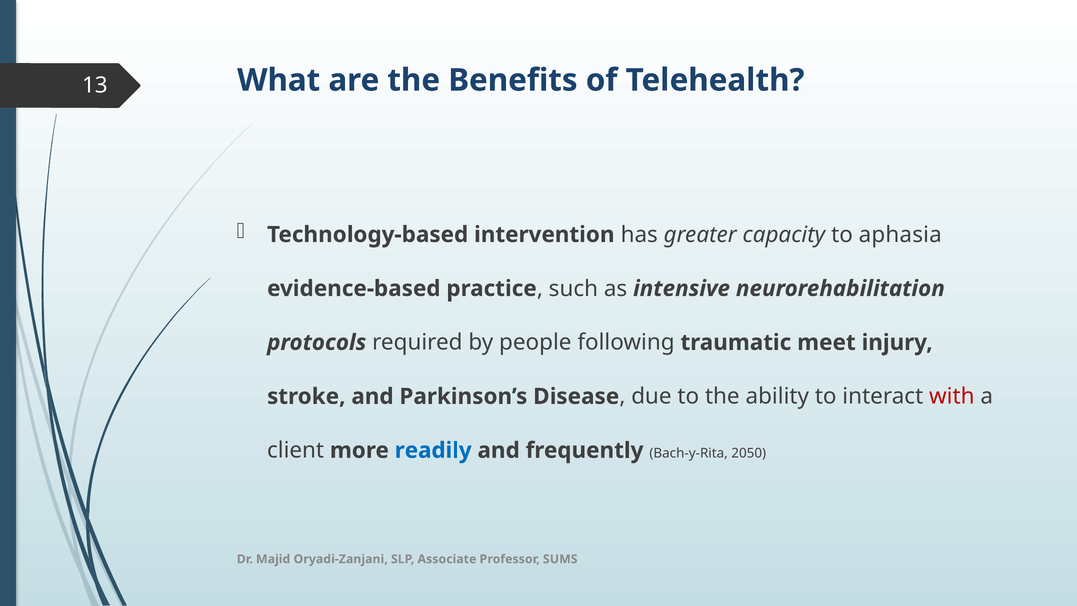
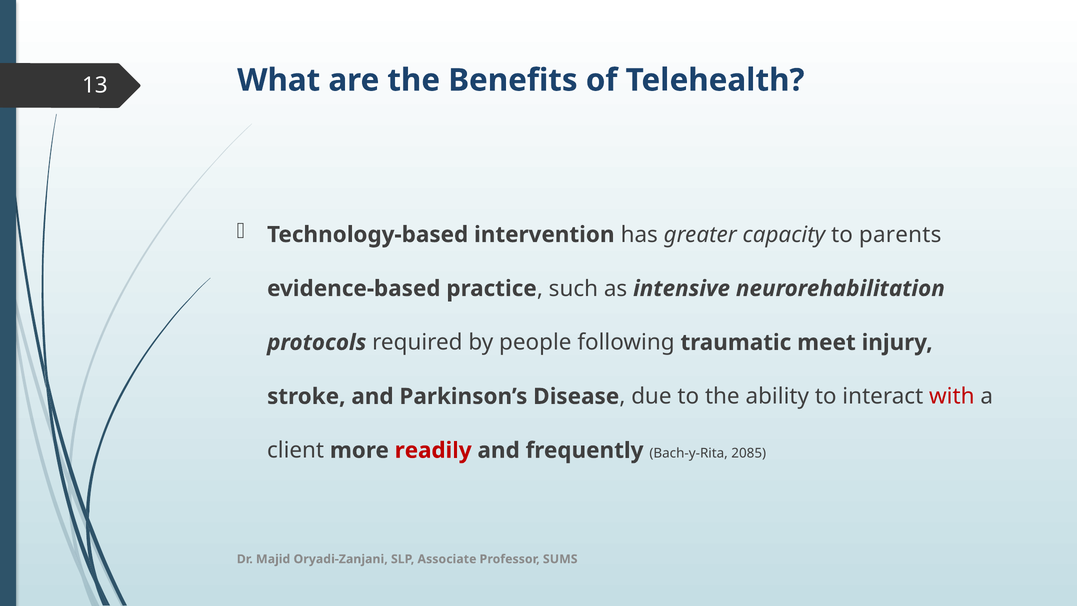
aphasia: aphasia -> parents (900, 235)
readily colour: blue -> red (433, 450)
2050: 2050 -> 2085 (749, 453)
